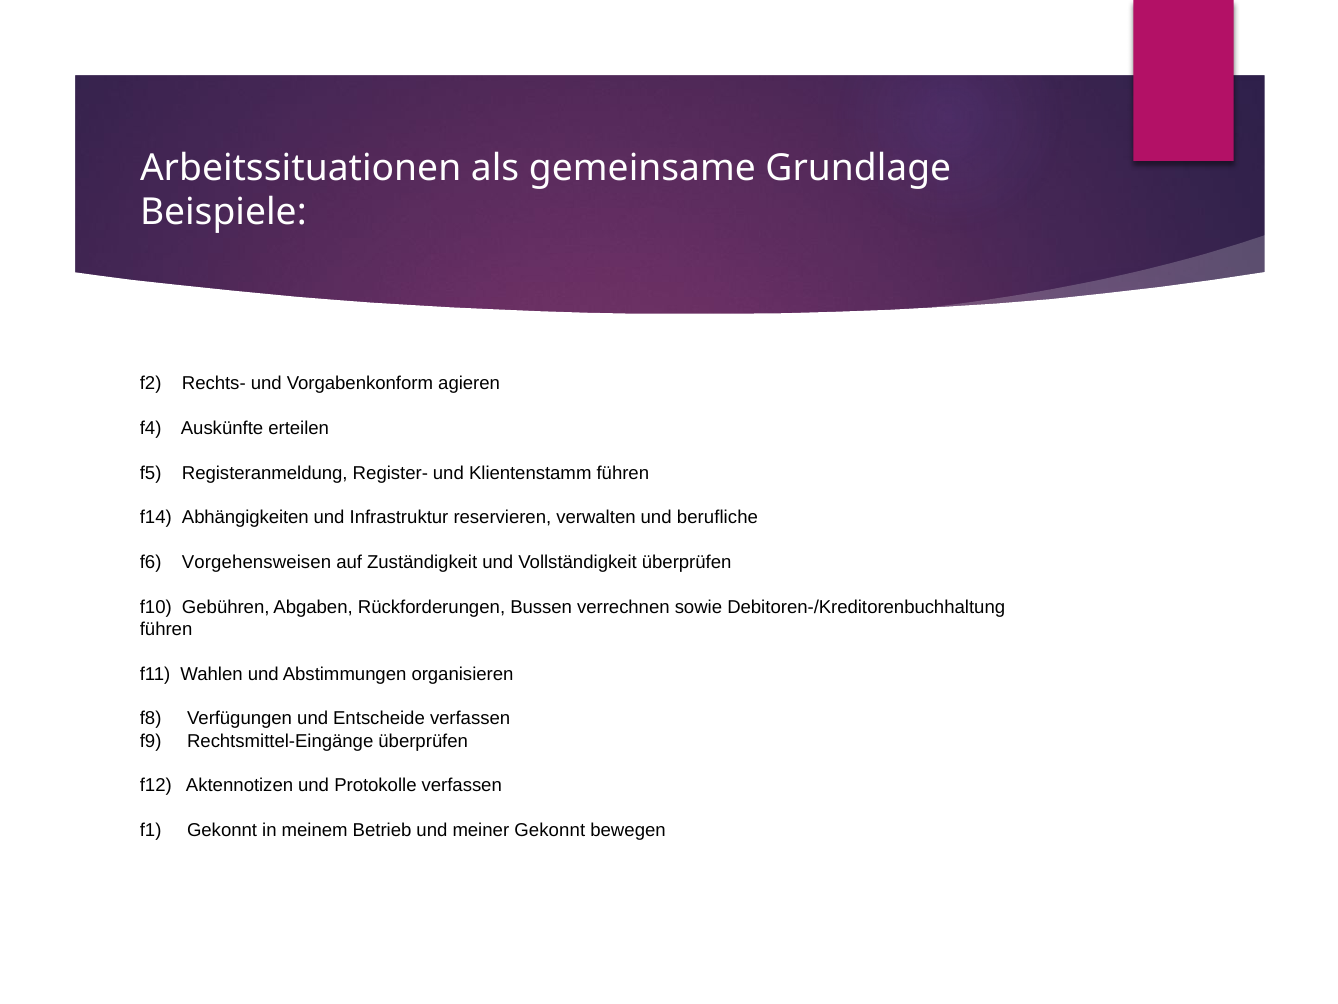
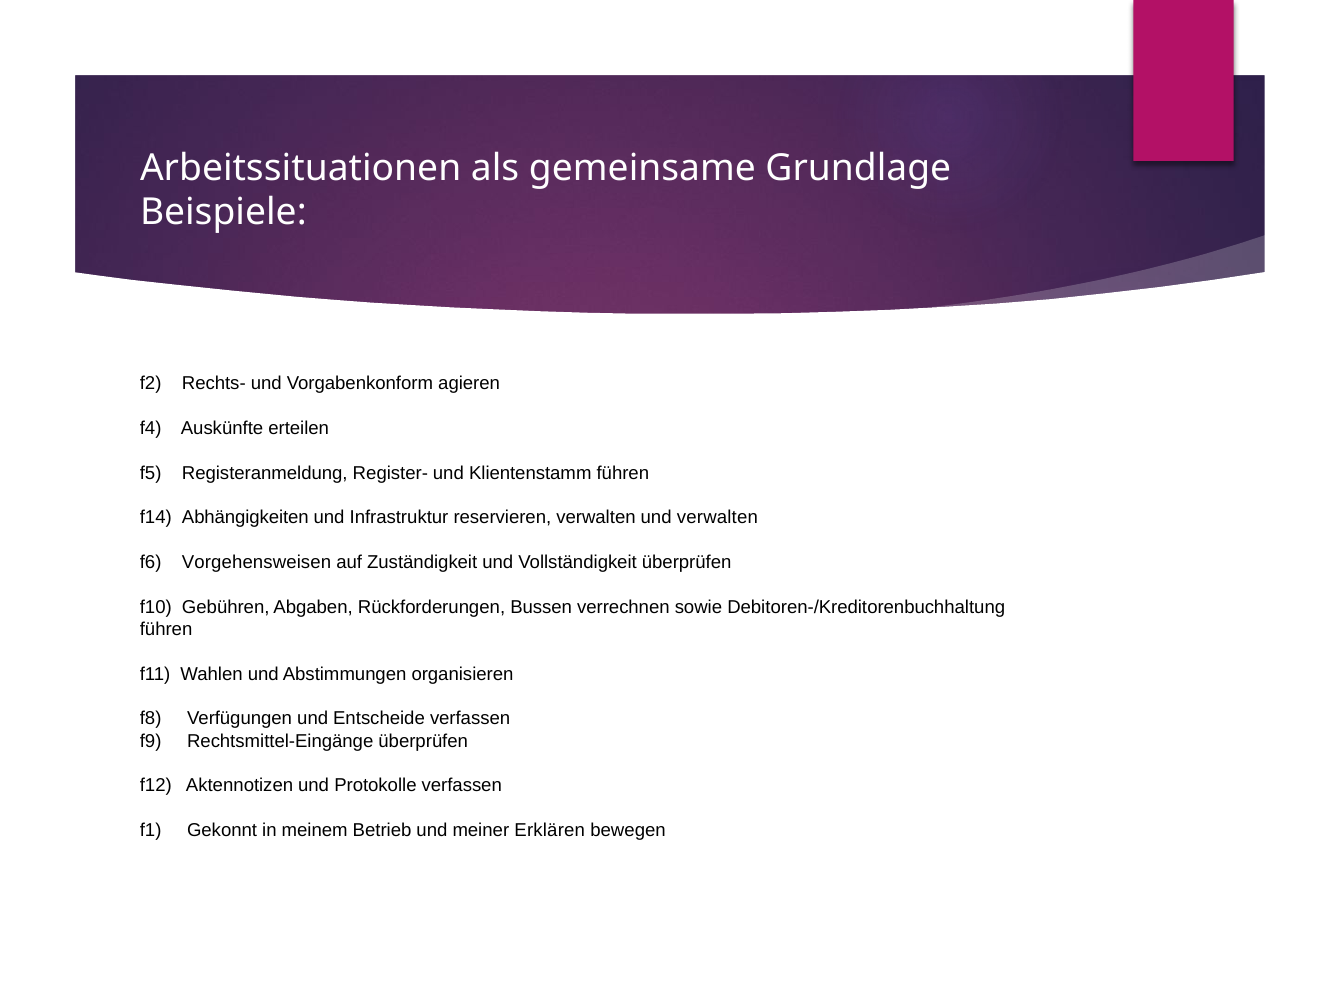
und berufliche: berufliche -> verwalten (717, 517)
meiner Gekonnt: Gekonnt -> Erklären (550, 830)
